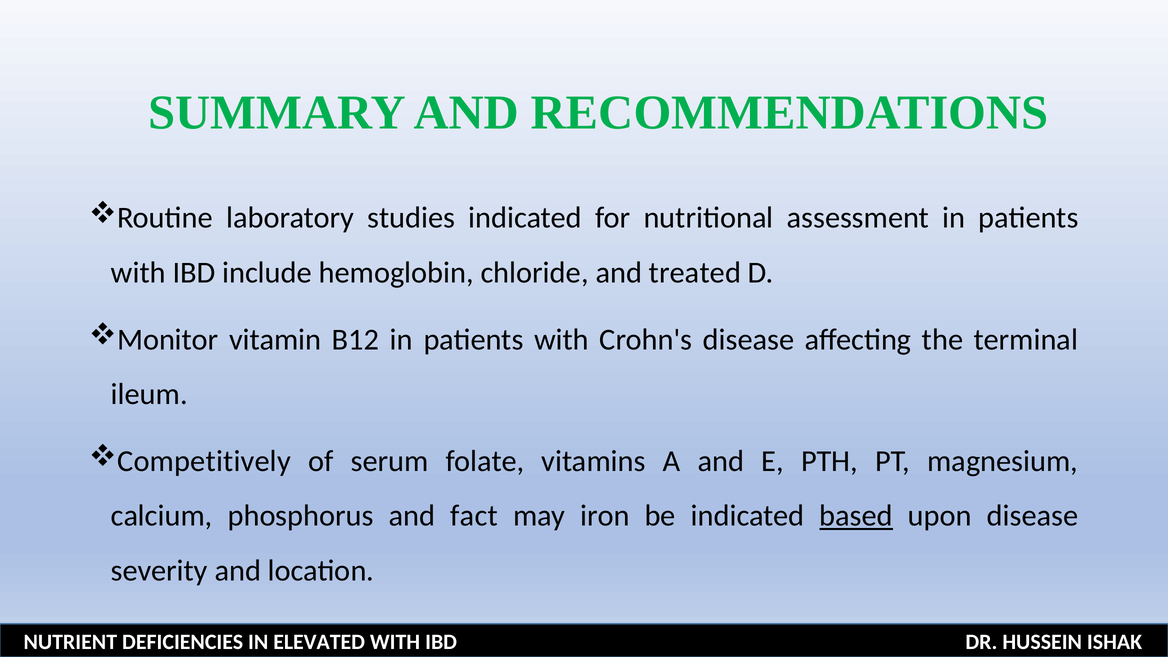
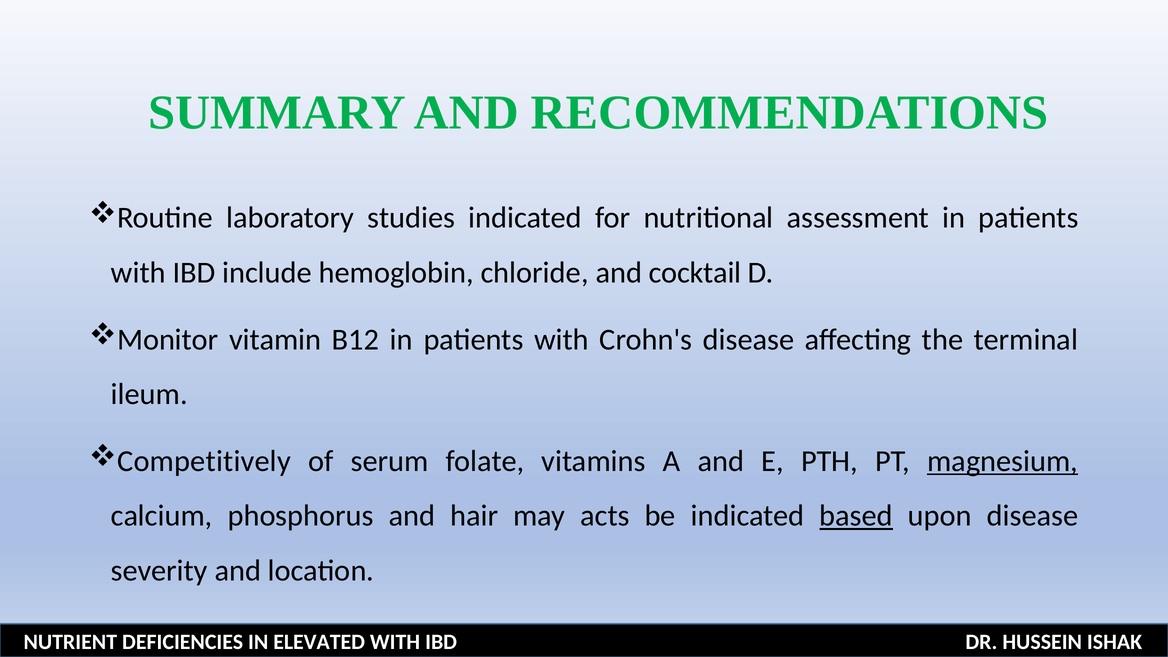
treated: treated -> cocktail (695, 273)
magnesium underline: none -> present (1003, 461)
fact: fact -> hair (474, 516)
iron: iron -> acts (605, 516)
